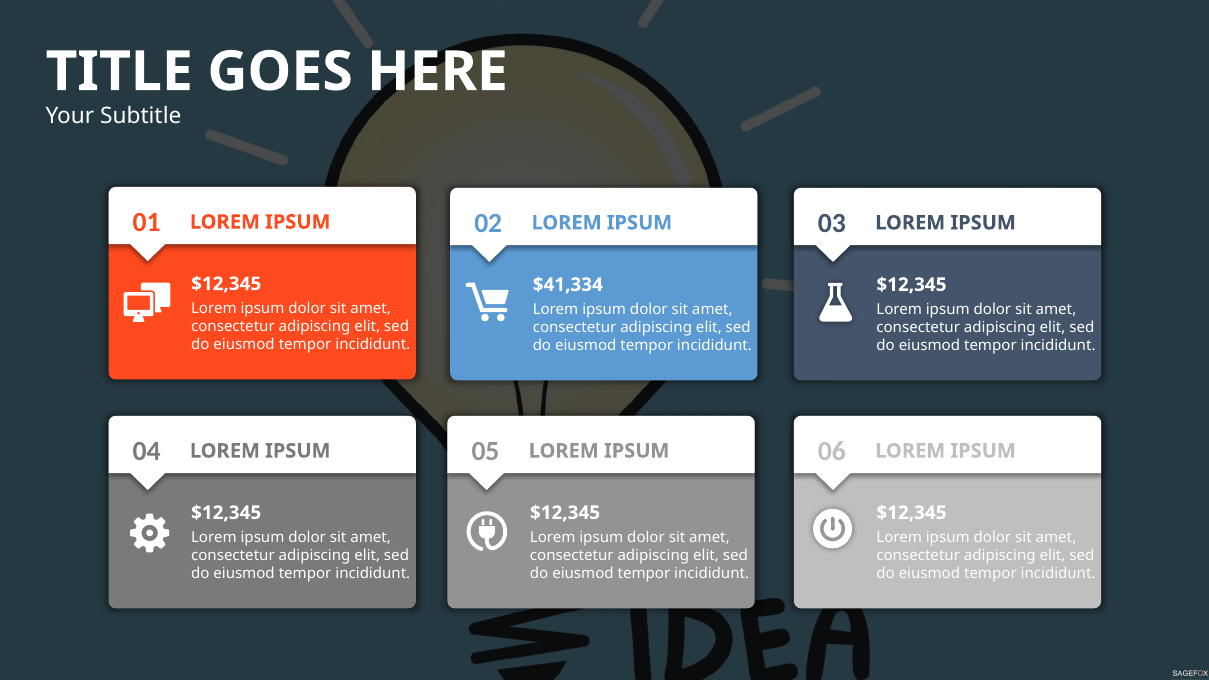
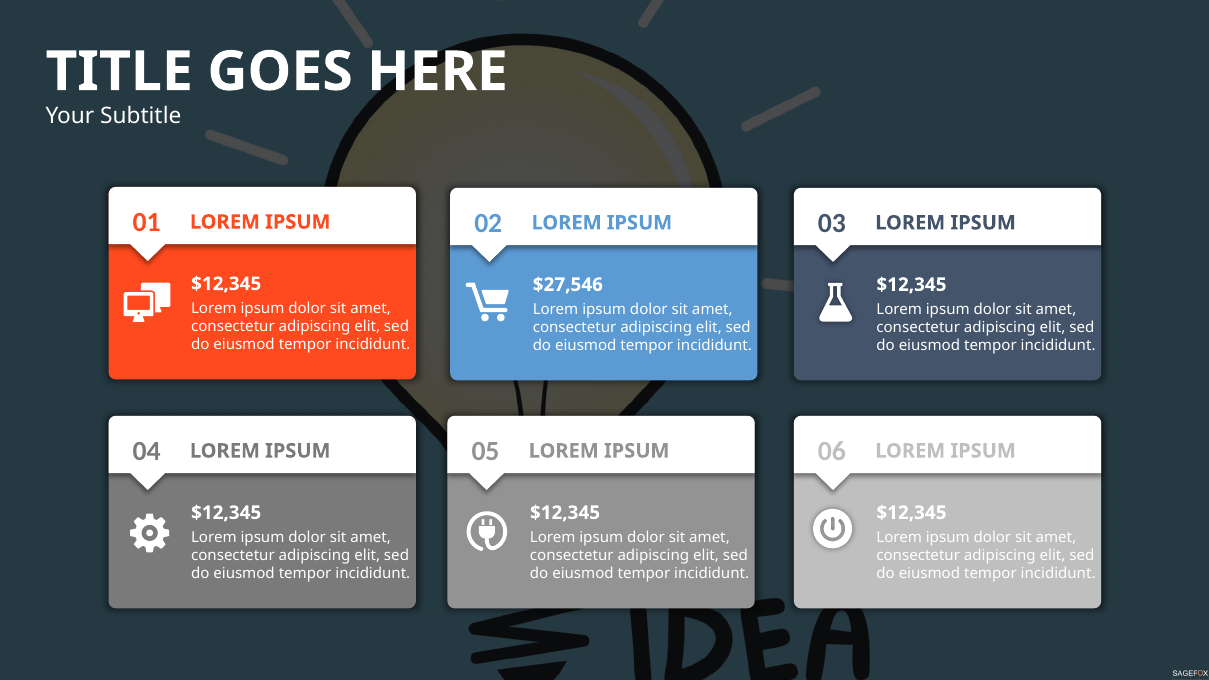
$41,334: $41,334 -> $27,546 (568, 285)
